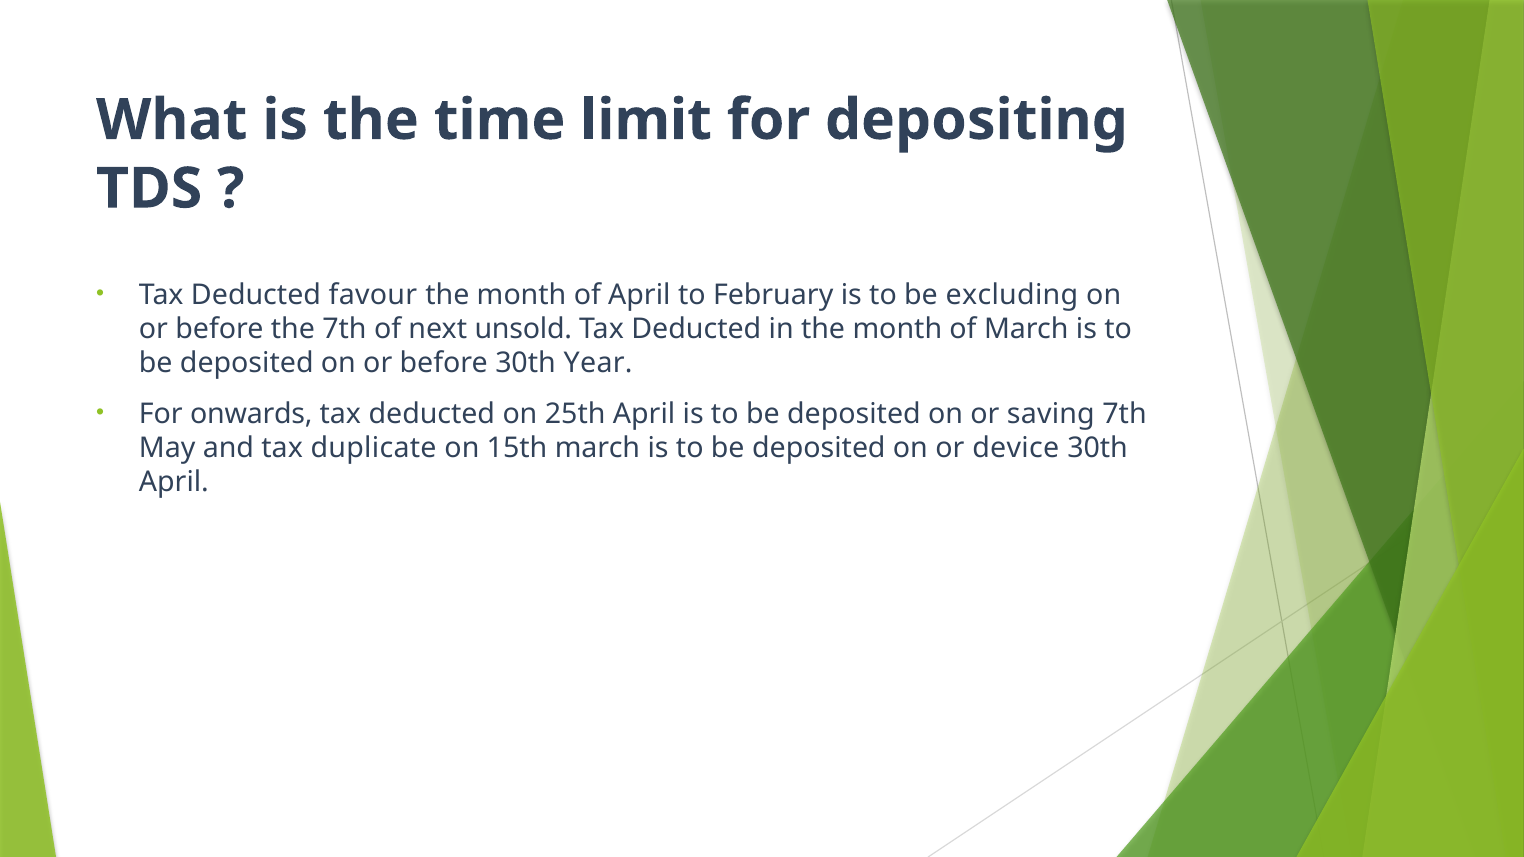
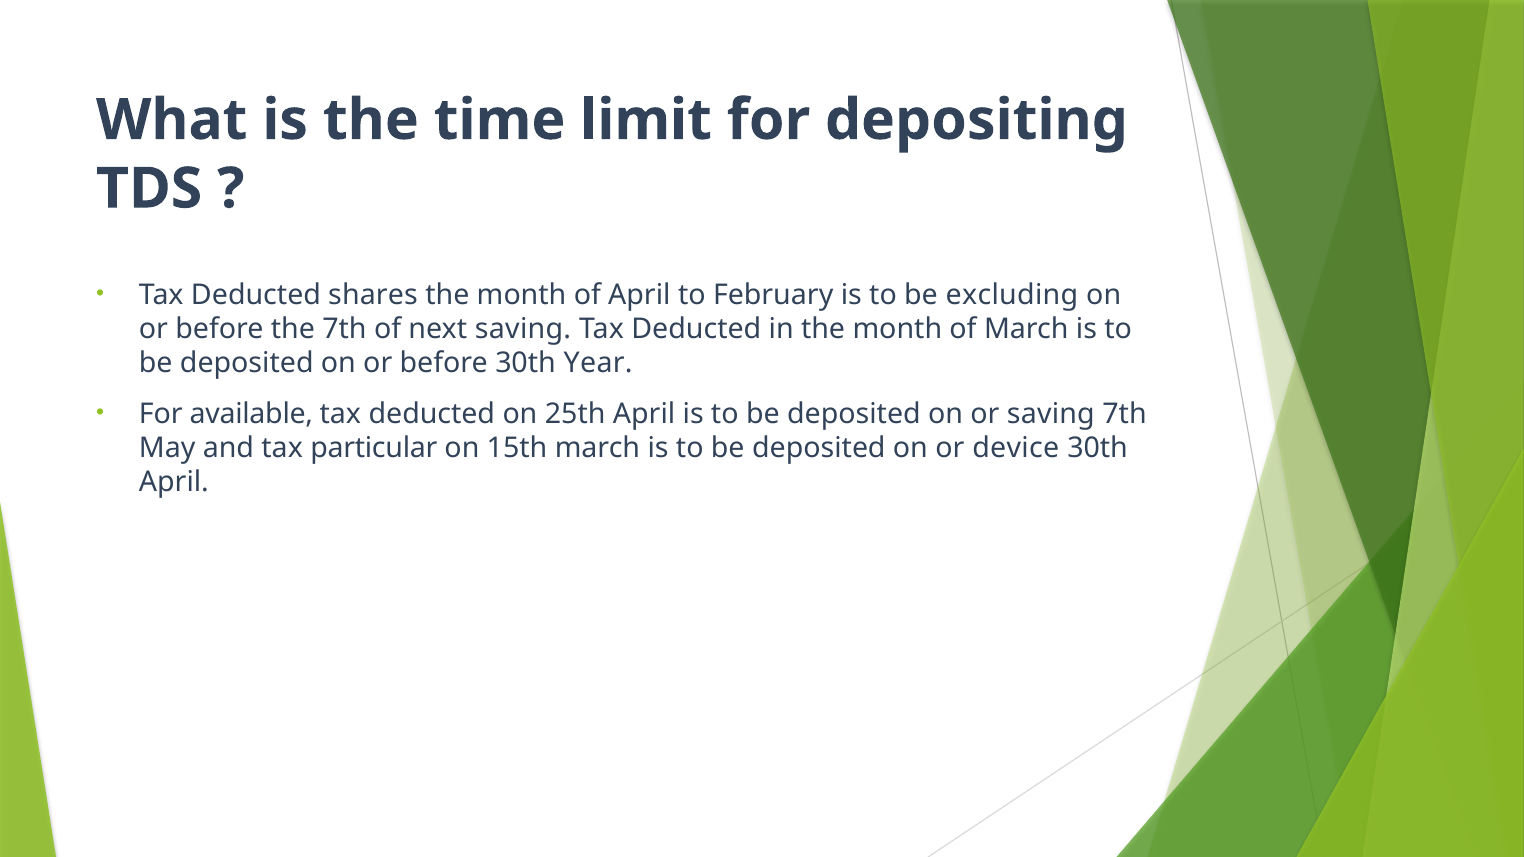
favour: favour -> shares (373, 295)
next unsold: unsold -> saving (523, 329)
onwards: onwards -> available (251, 414)
duplicate: duplicate -> particular (374, 448)
